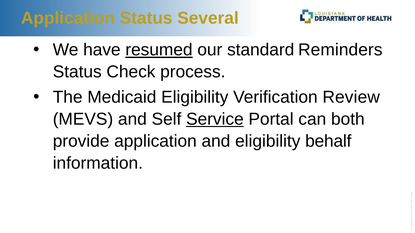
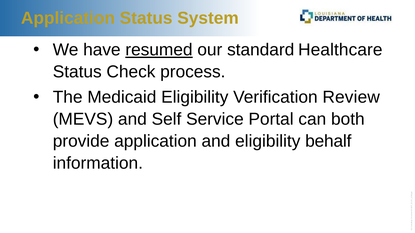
Several: Several -> System (208, 18)
Reminders: Reminders -> Healthcare (340, 50)
Service underline: present -> none (215, 119)
